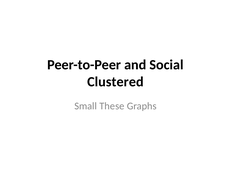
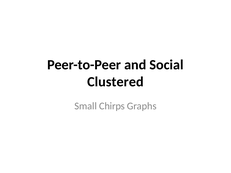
These: These -> Chirps (112, 106)
